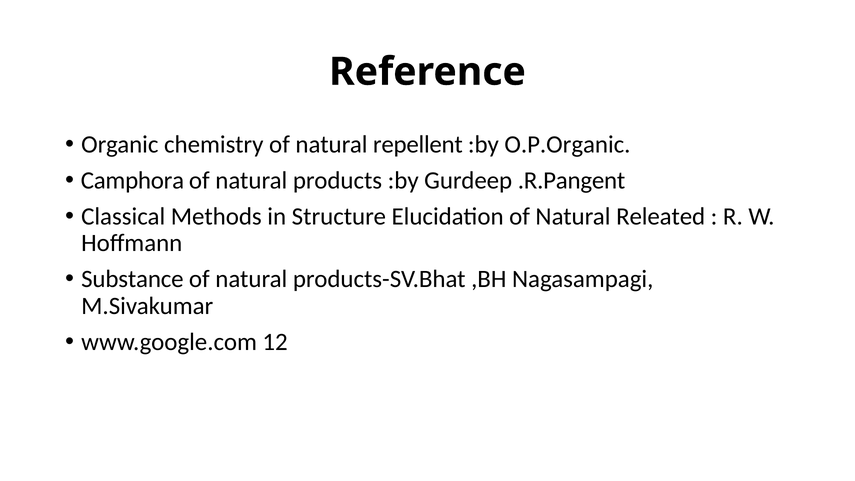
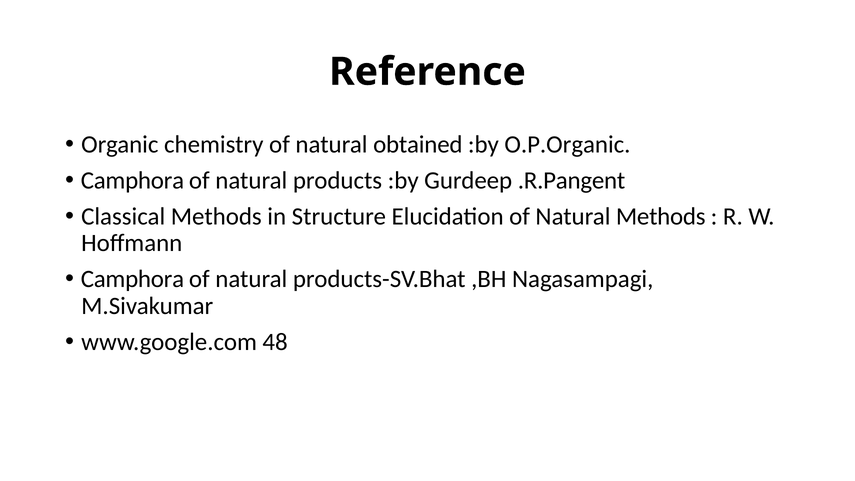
repellent: repellent -> obtained (418, 145)
Natural Releated: Releated -> Methods (661, 216)
Substance: Substance -> Camphora (132, 279)
12: 12 -> 48 (275, 342)
